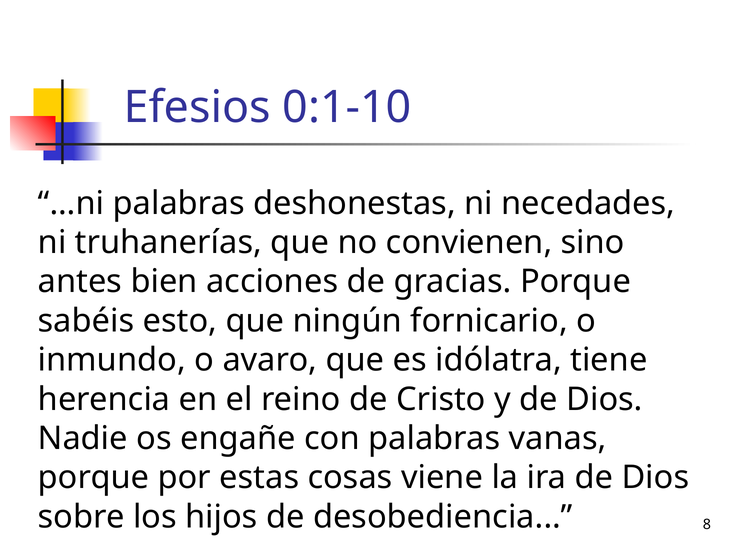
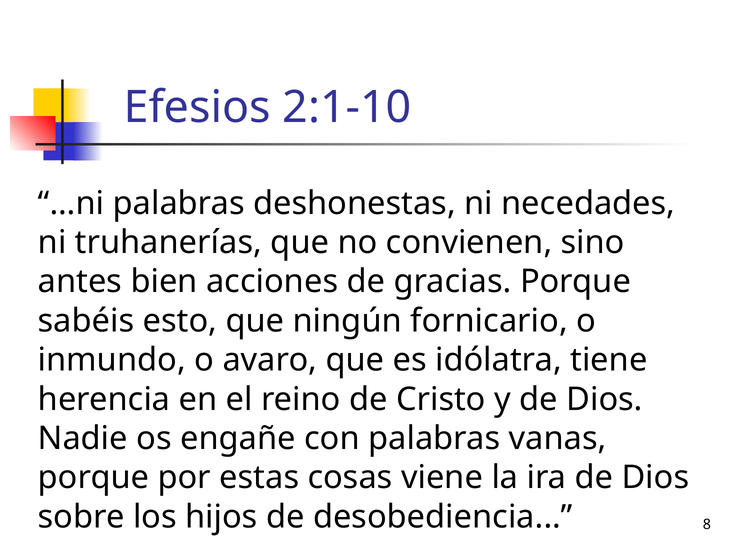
0:1-10: 0:1-10 -> 2:1-10 (347, 107)
